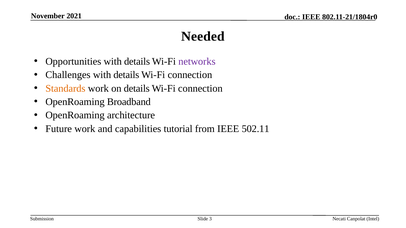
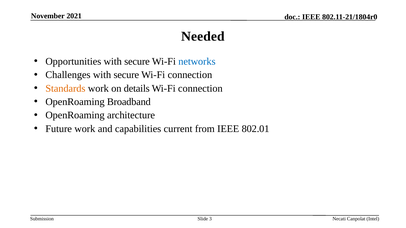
Opportunities with details: details -> secure (137, 62)
networks colour: purple -> blue (197, 62)
Challenges with details: details -> secure (126, 75)
tutorial: tutorial -> current (178, 129)
502.11: 502.11 -> 802.01 (256, 129)
